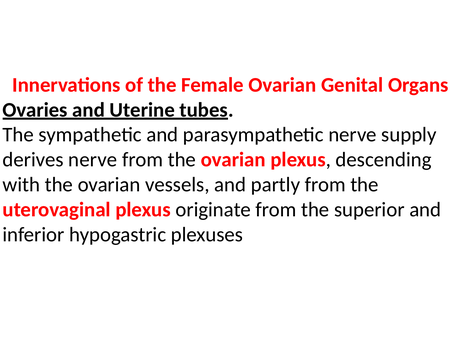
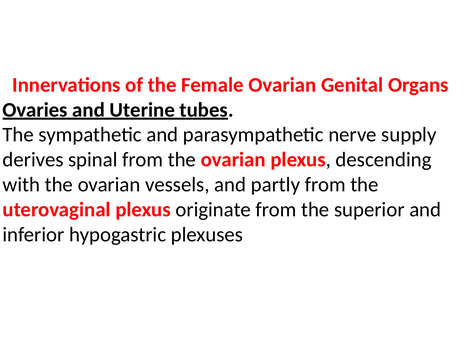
derives nerve: nerve -> spinal (93, 160)
